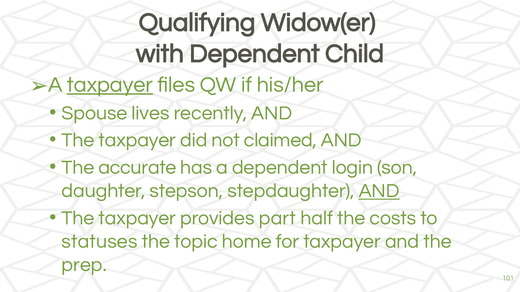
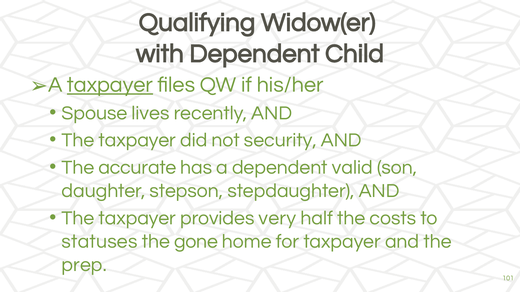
claimed: claimed -> security (280, 140)
login: login -> valid (352, 168)
AND underline: present -> none (379, 191)
part: part -> very (277, 218)
topic: topic -> gone (196, 242)
